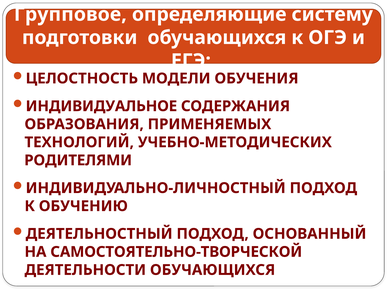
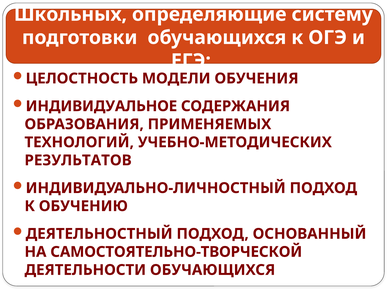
Групповое: Групповое -> Школьных (70, 14)
РОДИТЕЛЯМИ: РОДИТЕЛЯМИ -> РЕЗУЛЬТАТОВ (78, 160)
